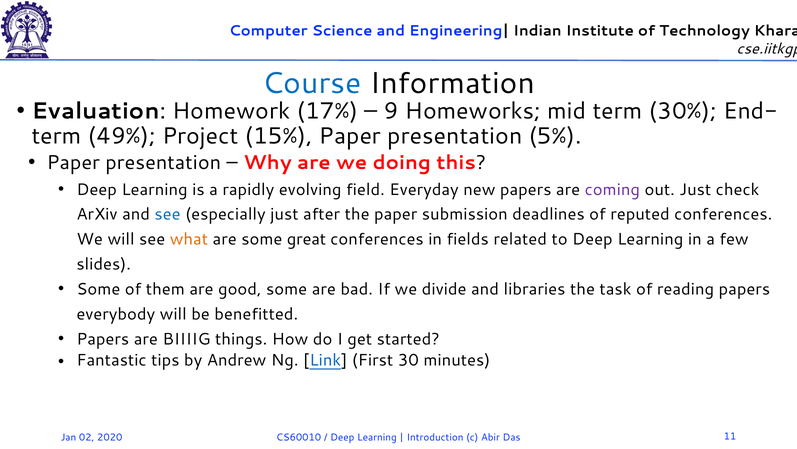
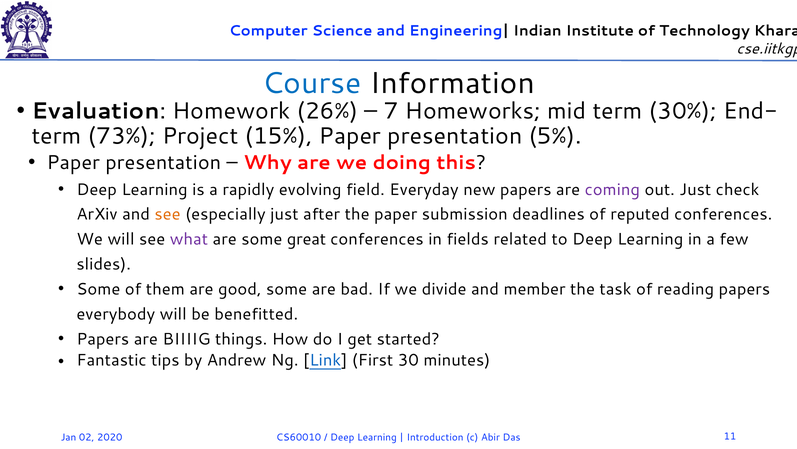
17%: 17% -> 26% (327, 111)
9: 9 -> 7 (391, 111)
49%: 49% -> 73% (122, 136)
see colour: blue -> orange (168, 214)
what colour: orange -> purple (189, 239)
libraries: libraries -> member (535, 289)
